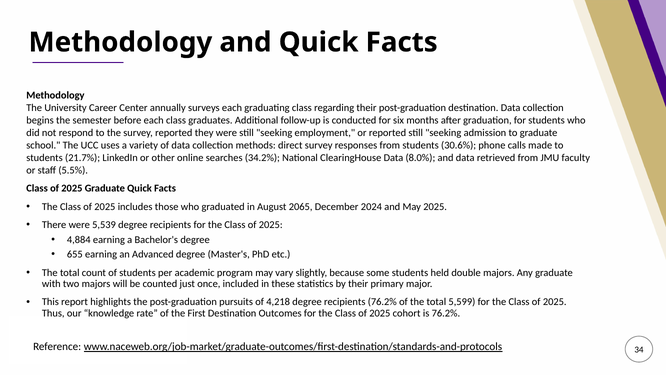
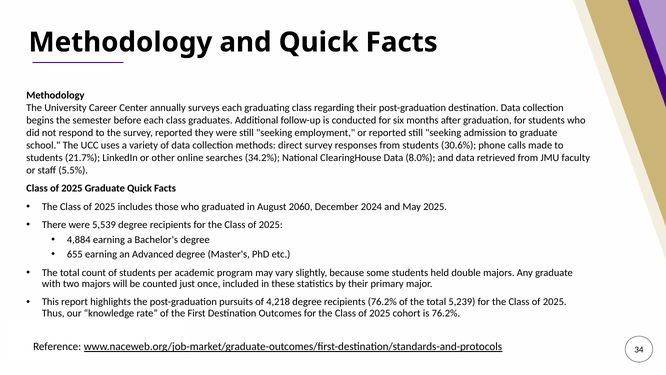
2065: 2065 -> 2060 (301, 207)
5,599: 5,599 -> 5,239 (462, 302)
